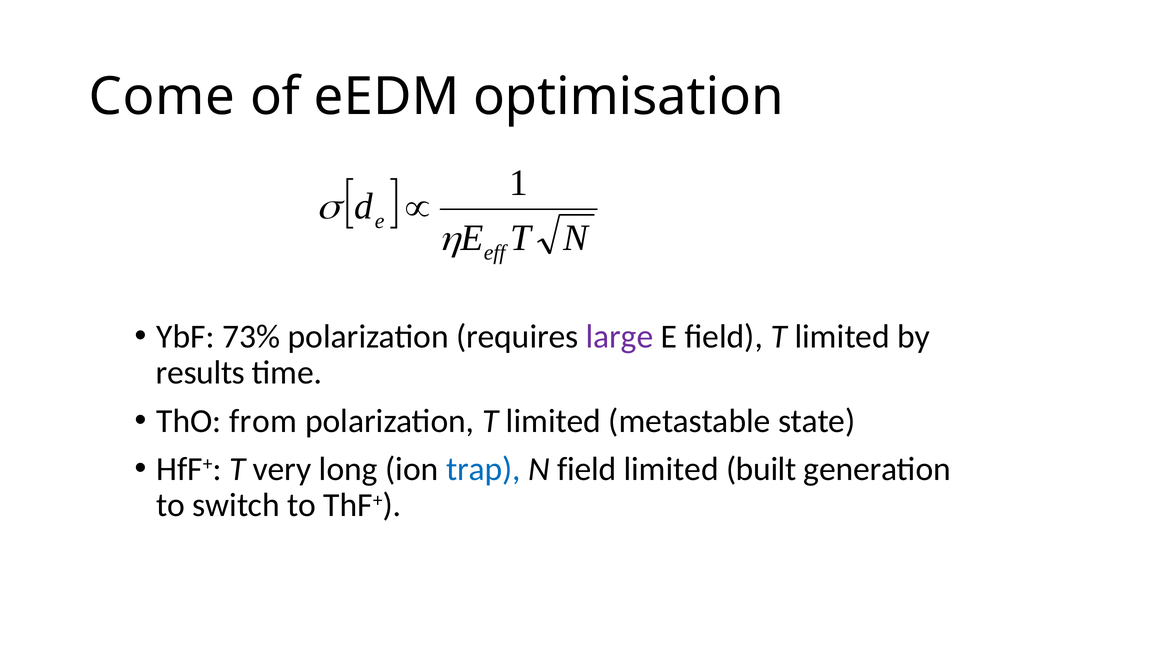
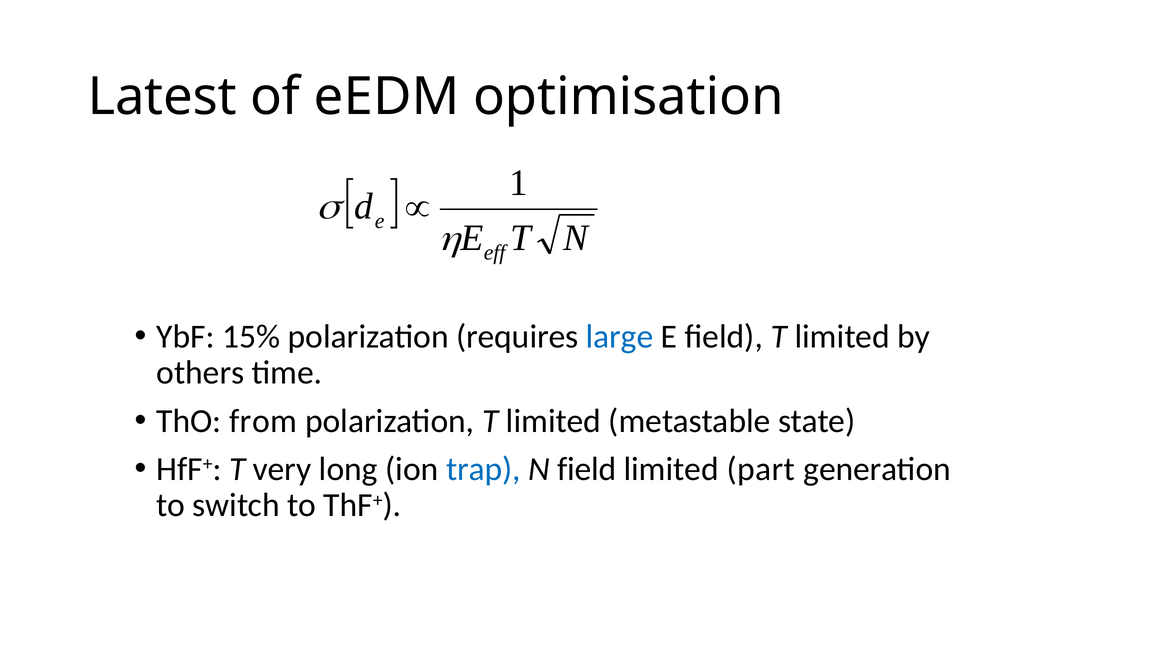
Come: Come -> Latest (162, 97)
73%: 73% -> 15% (251, 336)
large colour: purple -> blue (620, 336)
results: results -> others (200, 373)
built: built -> part (761, 469)
